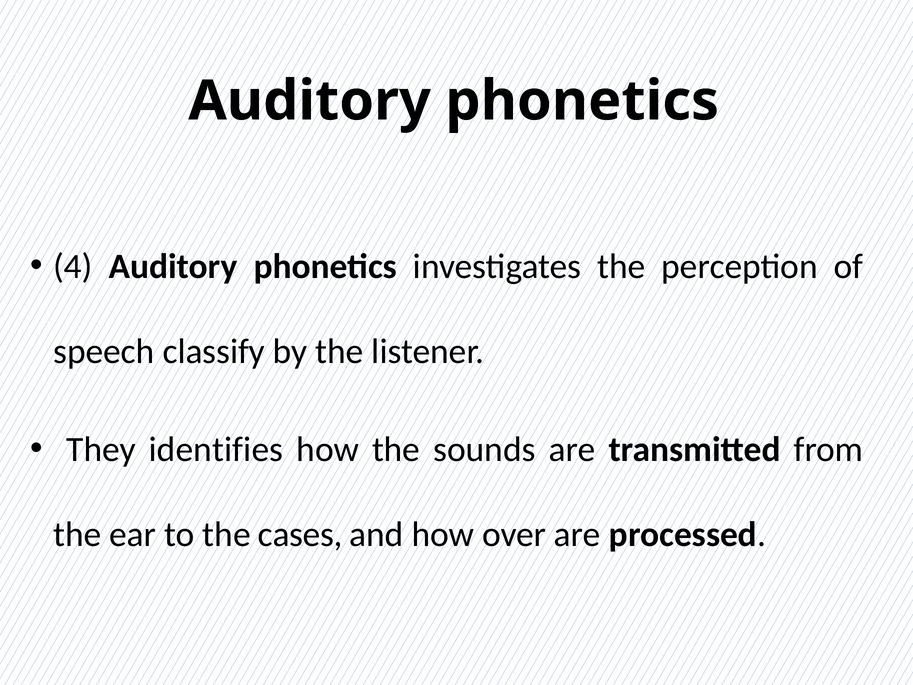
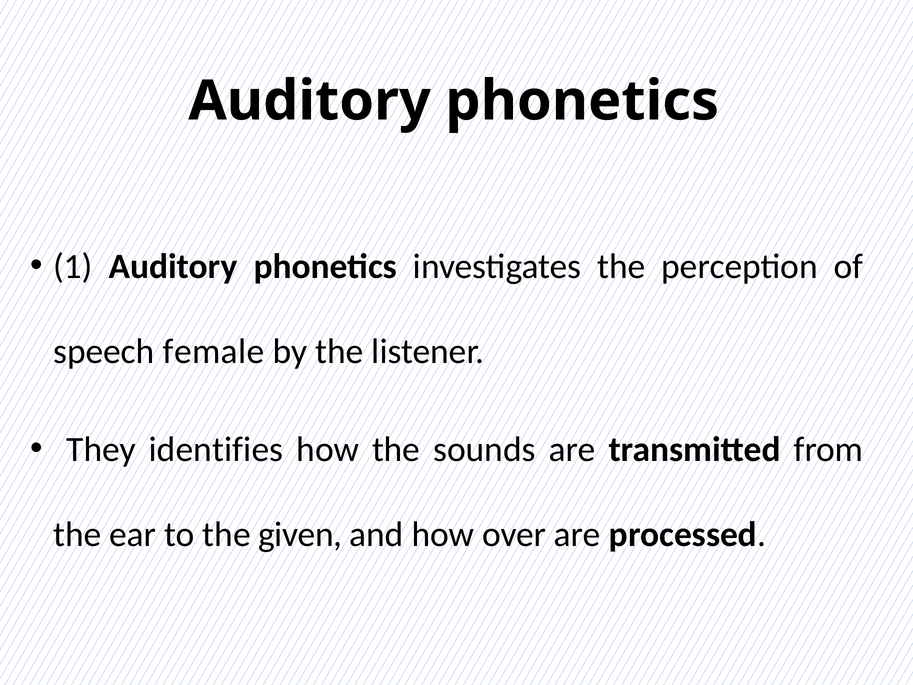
4: 4 -> 1 (73, 267)
classify: classify -> female (214, 352)
cases: cases -> given (300, 534)
